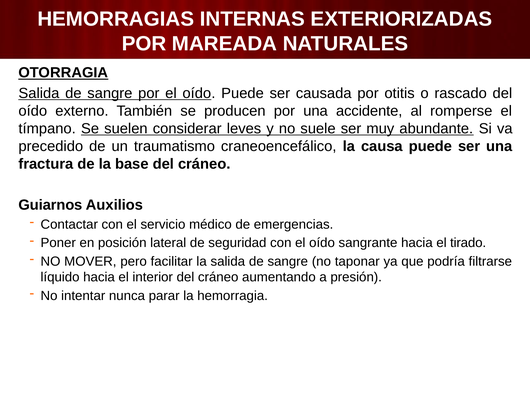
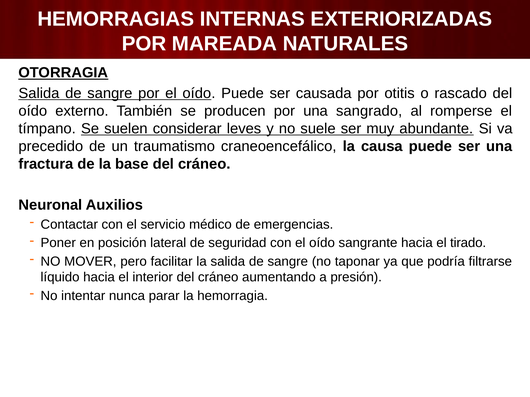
accidente: accidente -> sangrado (369, 111)
Guiarnos: Guiarnos -> Neuronal (50, 205)
